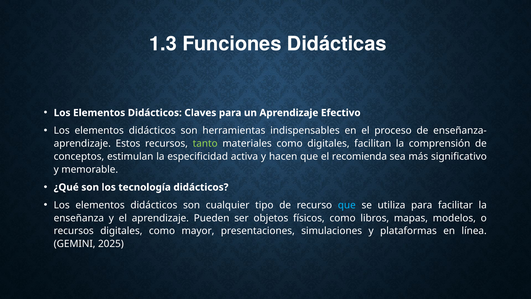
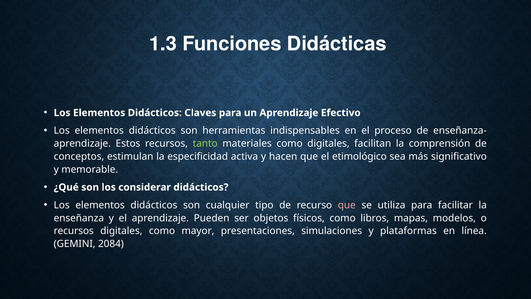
recomienda: recomienda -> etimológico (359, 156)
tecnología: tecnología -> considerar (145, 187)
que colour: light blue -> pink (347, 205)
2025: 2025 -> 2084 (111, 244)
